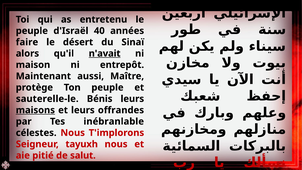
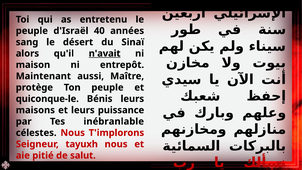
faire: faire -> sang (27, 42)
sauterelle-le: sauterelle-le -> quiconque-le (47, 99)
maisons underline: present -> none (35, 110)
offrandes: offrandes -> puissance (121, 110)
